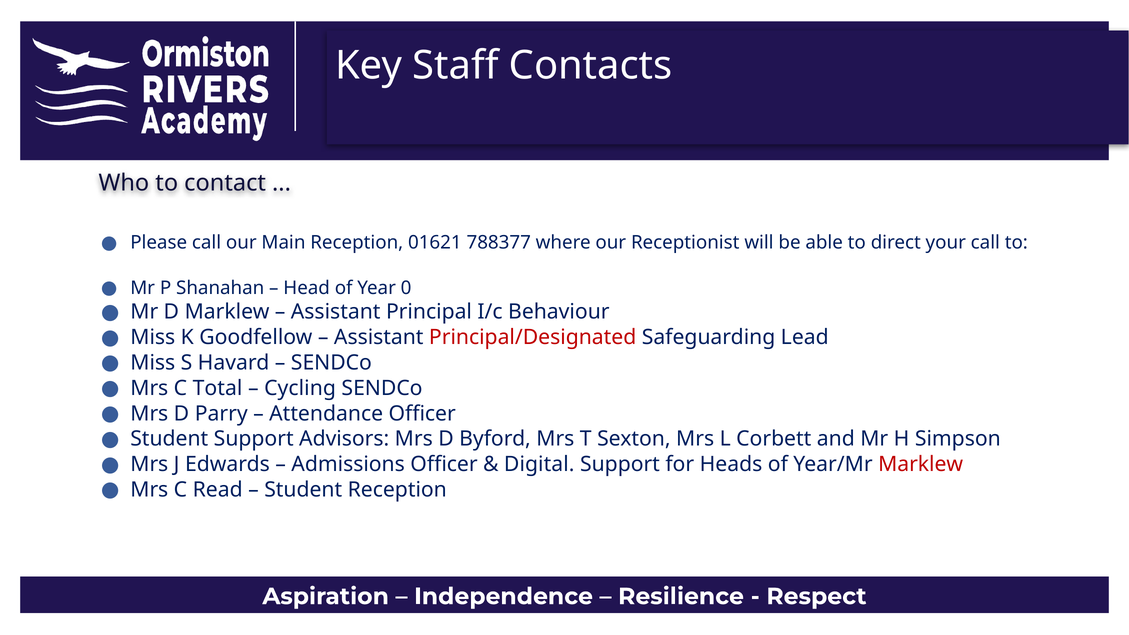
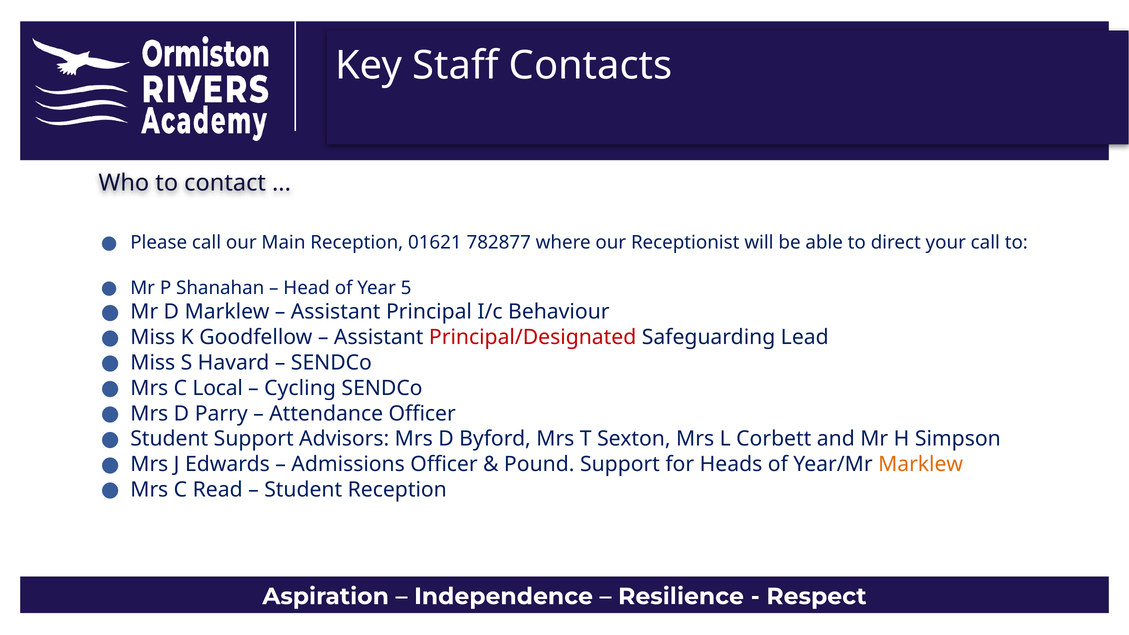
788377: 788377 -> 782877 (499, 243)
0: 0 -> 5 (406, 288)
Total: Total -> Local (218, 388)
Digital: Digital -> Pound (539, 464)
Marklew colour: red -> orange (921, 464)
